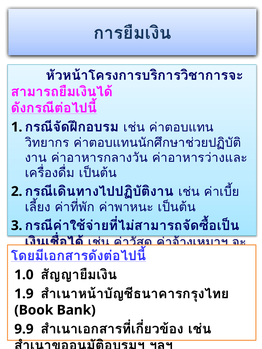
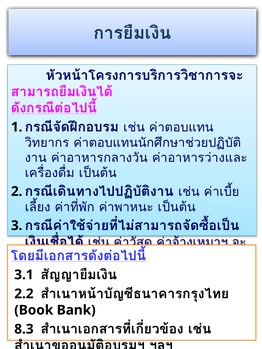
1.0: 1.0 -> 3.1 (24, 275)
1.9: 1.9 -> 2.2 (24, 294)
9.9: 9.9 -> 8.3 (24, 329)
